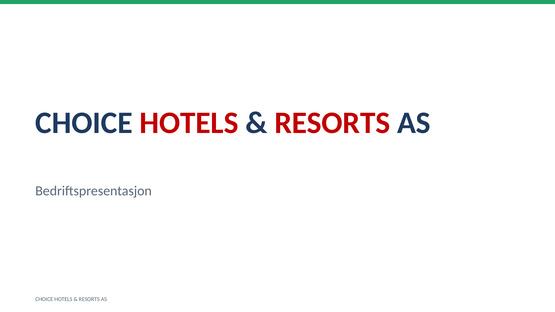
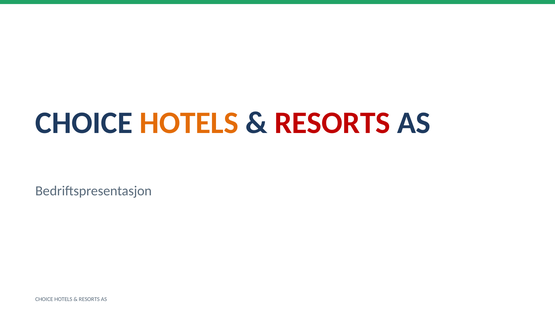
HOTELS colour: red -> orange (189, 123)
